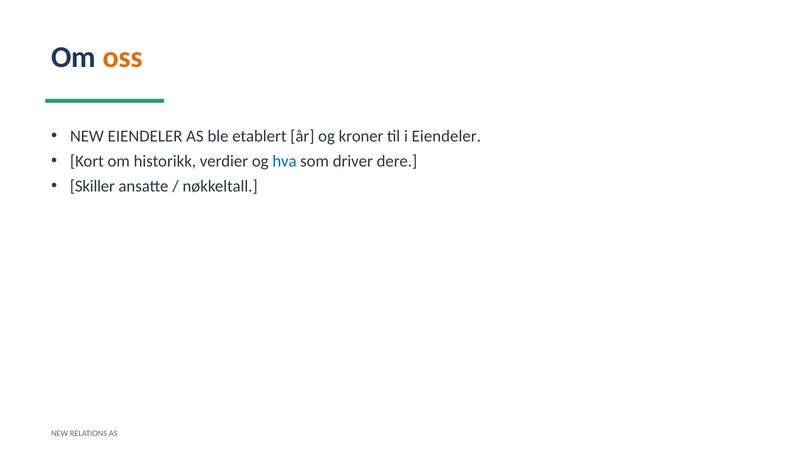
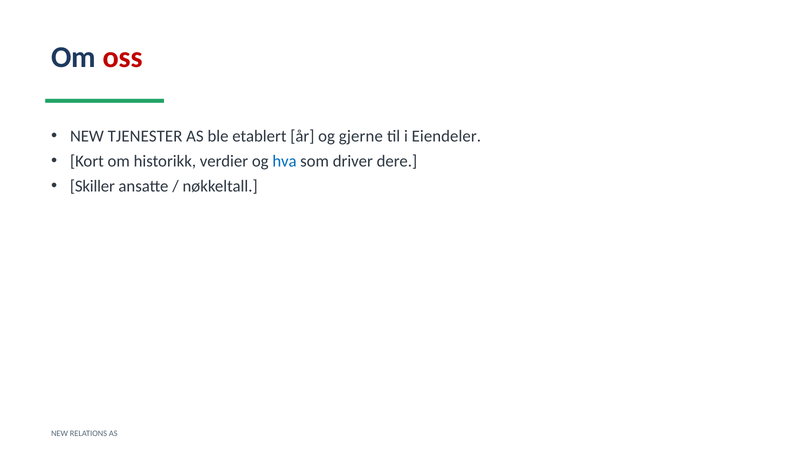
oss colour: orange -> red (123, 57)
NEW EIENDELER: EIENDELER -> TJENESTER (145, 136)
kroner: kroner -> gjerne (361, 136)
